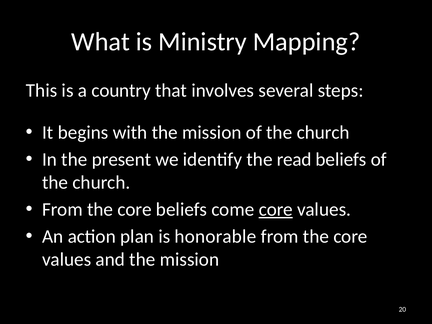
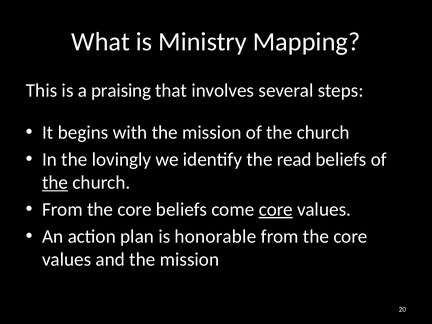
country: country -> praising (121, 91)
present: present -> lovingly (121, 160)
the underline: none -> present (55, 183)
